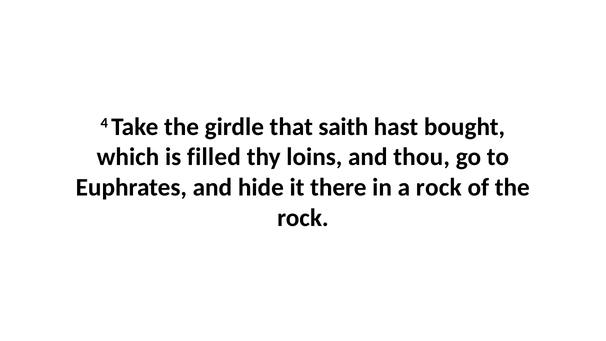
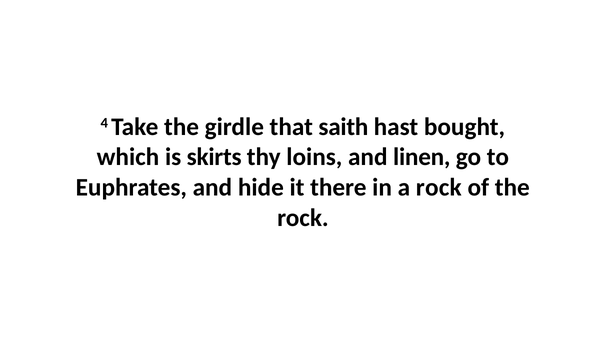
filled: filled -> skirts (214, 157)
thou: thou -> linen (422, 157)
